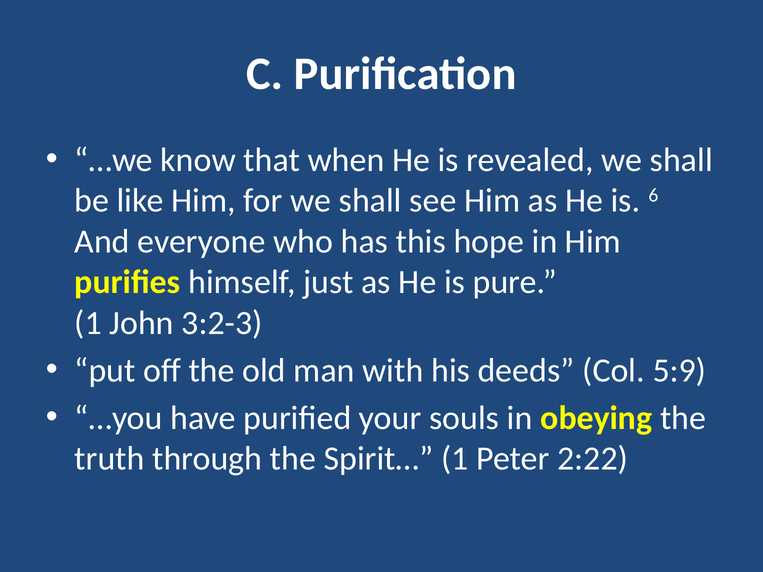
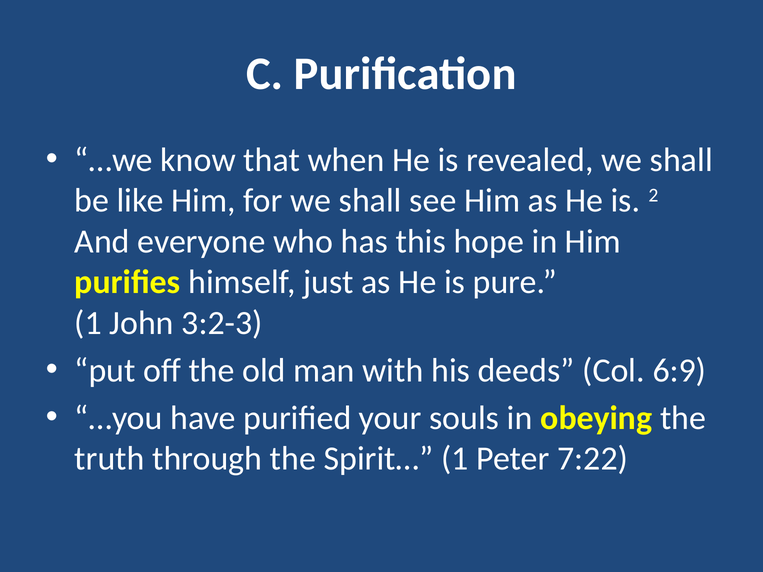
6: 6 -> 2 (653, 196)
5:9: 5:9 -> 6:9 (679, 371)
2:22: 2:22 -> 7:22 (593, 459)
